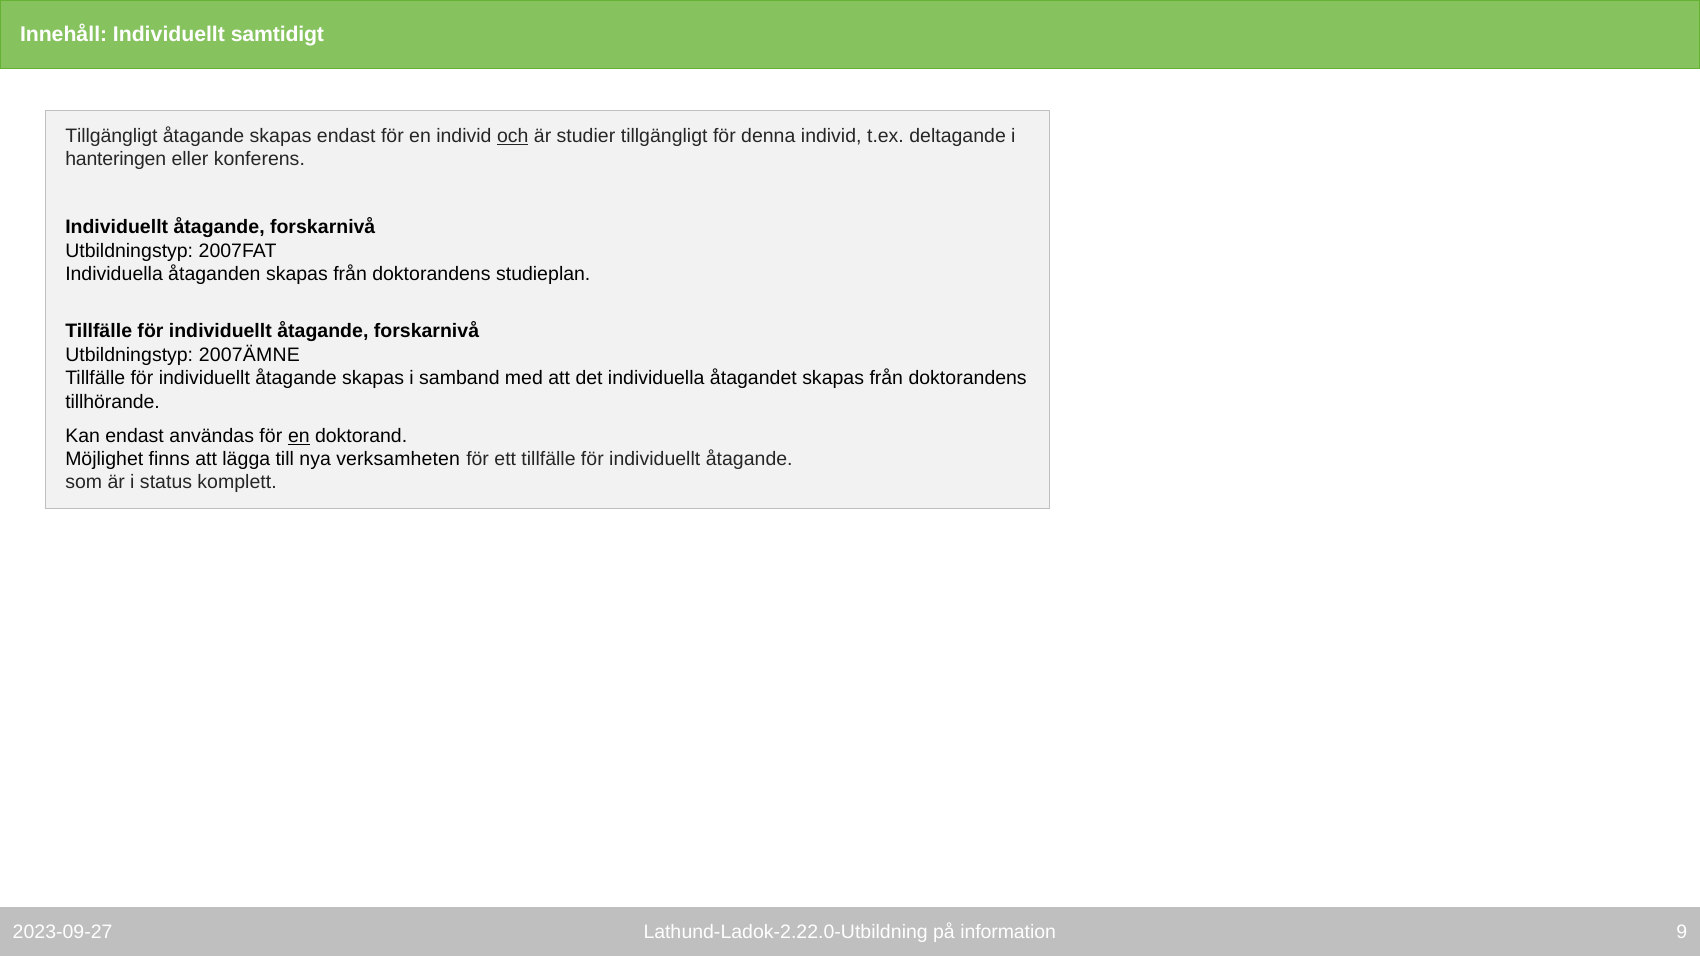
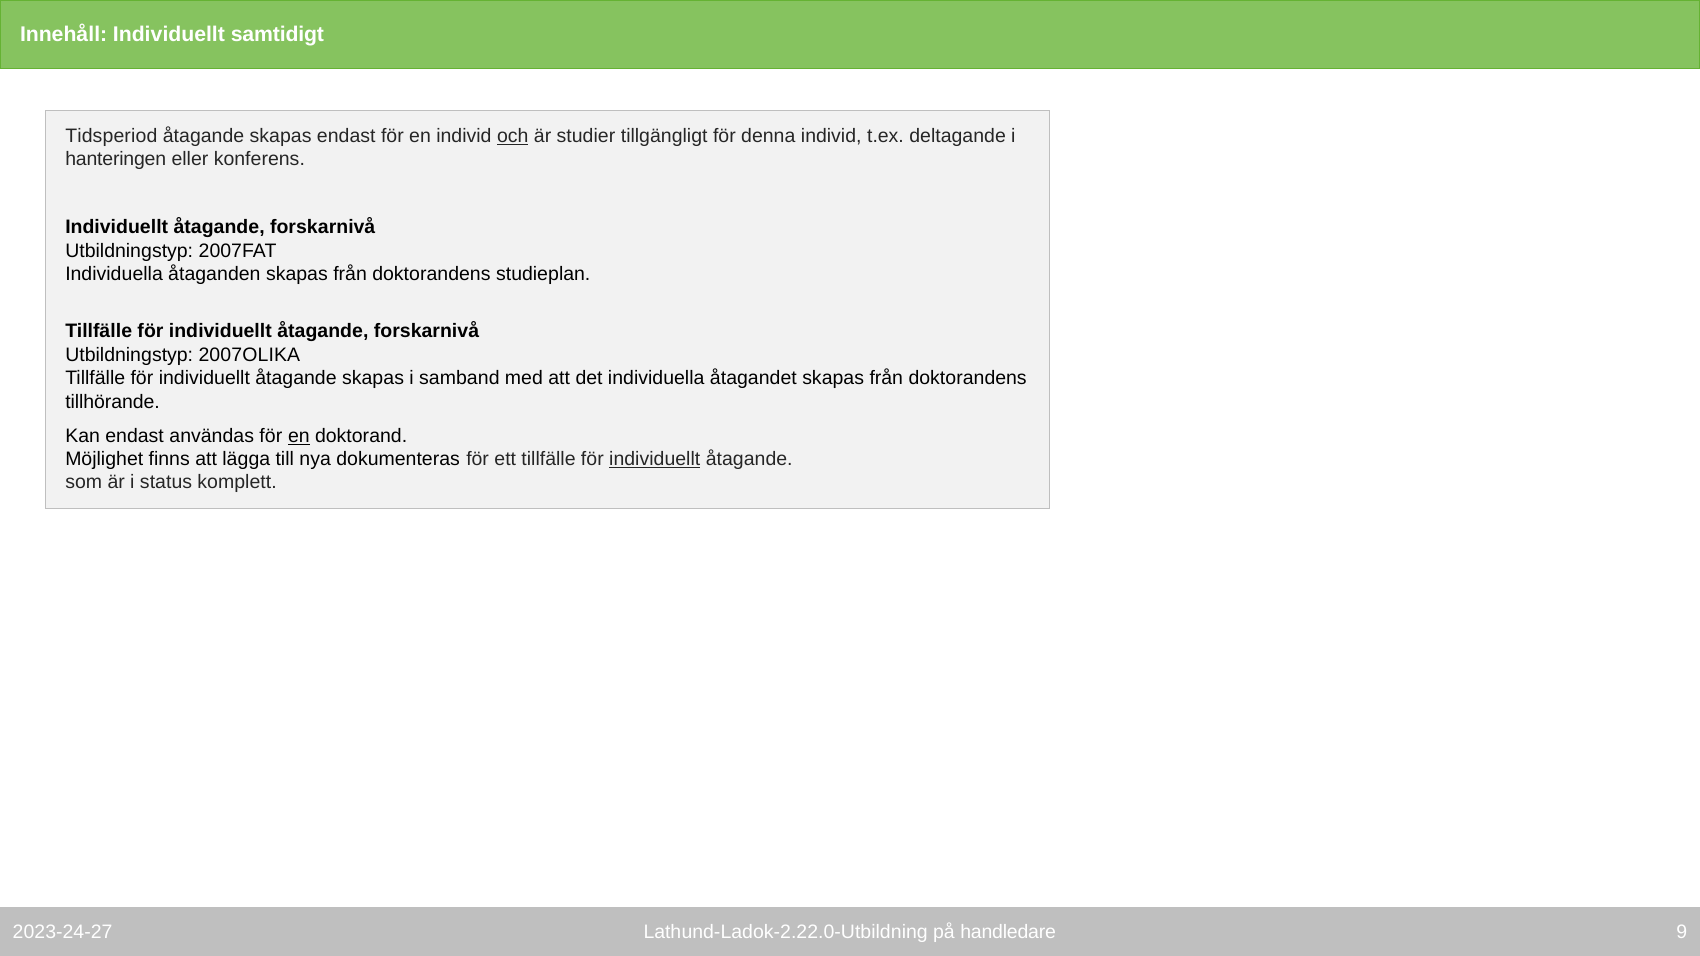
Tillgängligt: Tillgängligt -> Tidsperiod (111, 136)
2007ÄMNE: 2007ÄMNE -> 2007OLIKA (249, 355)
verksamheten: verksamheten -> dokumenteras (398, 459)
individuellt underline: none -> present (655, 459)
2023-09-27: 2023-09-27 -> 2023-24-27 (63, 932)
information: information -> handledare (1008, 932)
